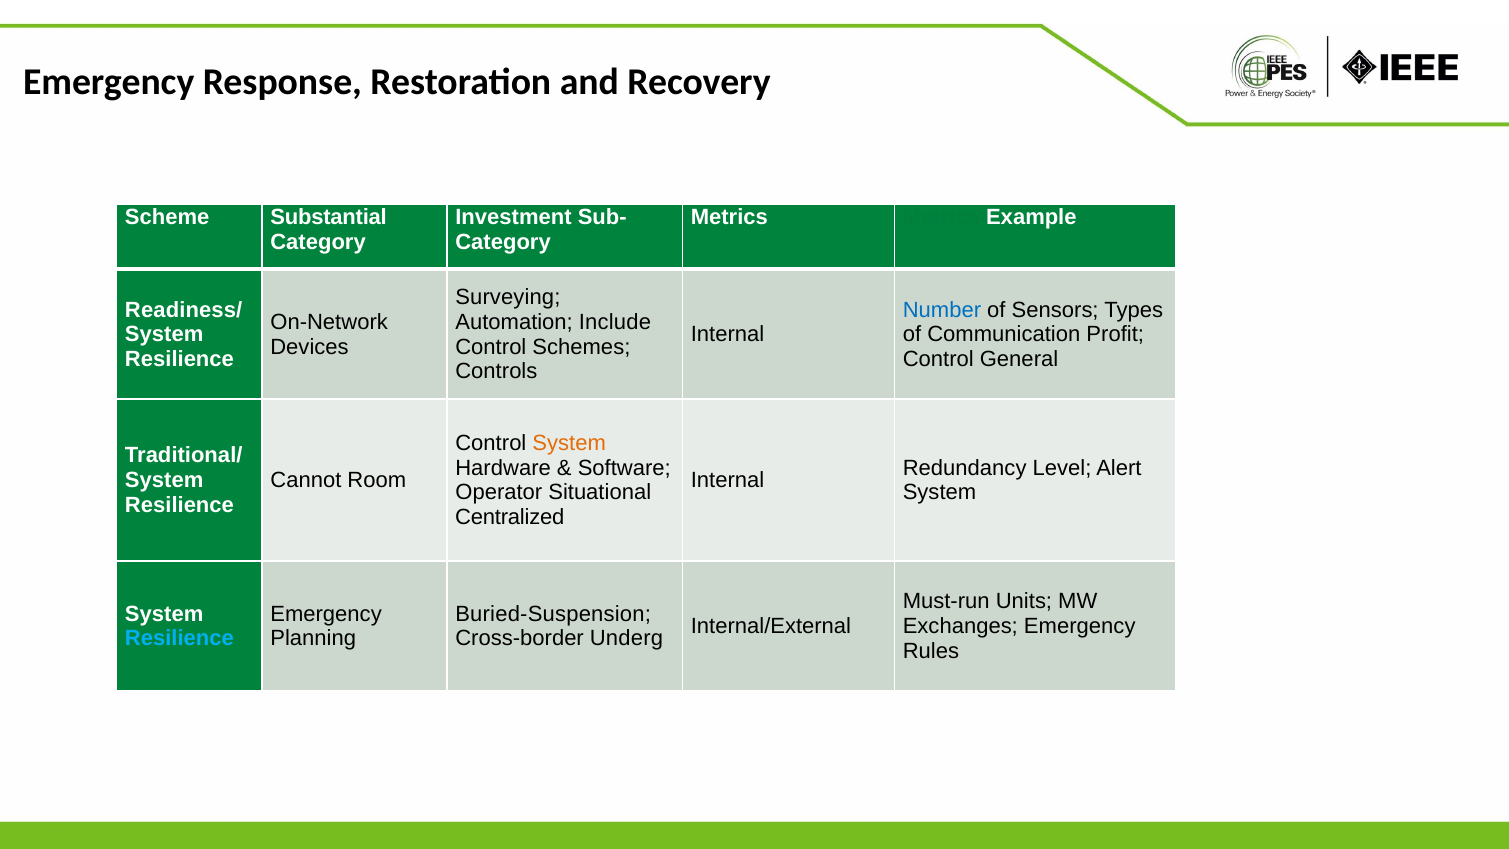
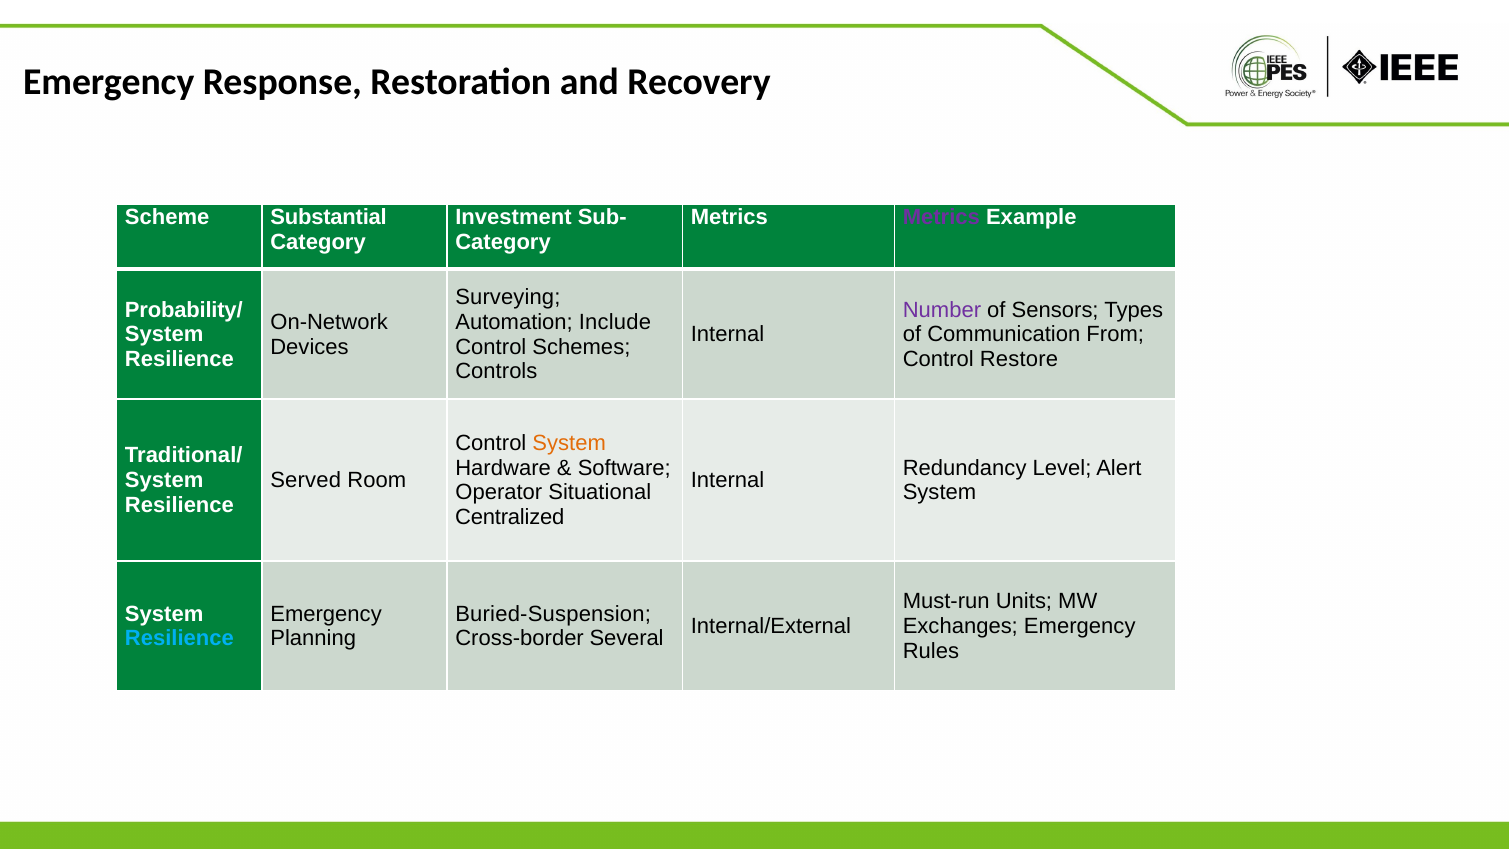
Metrics colour: green -> purple (941, 217)
Readiness/: Readiness/ -> Probability/ (184, 310)
Number colour: blue -> purple (942, 310)
Profit: Profit -> From (1115, 334)
General: General -> Restore (1019, 359)
Cannot: Cannot -> Served (306, 480)
Underg: Underg -> Several (627, 638)
